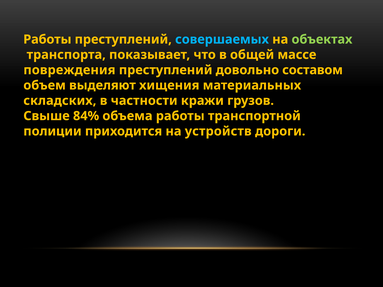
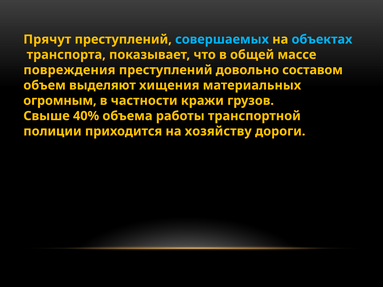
Работы: Работы -> Прячут (47, 39)
объектах colour: light green -> light blue (322, 39)
складских: складских -> огромным (60, 101)
84%: 84% -> 40% (86, 116)
устройств: устройств -> хозяйству (218, 131)
